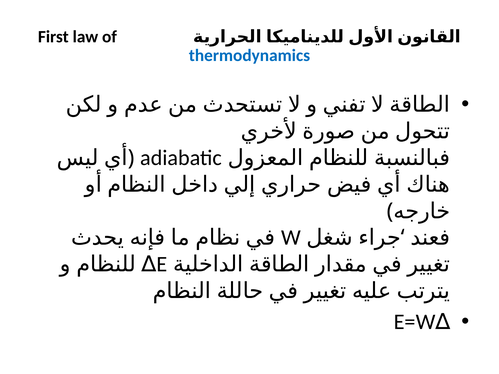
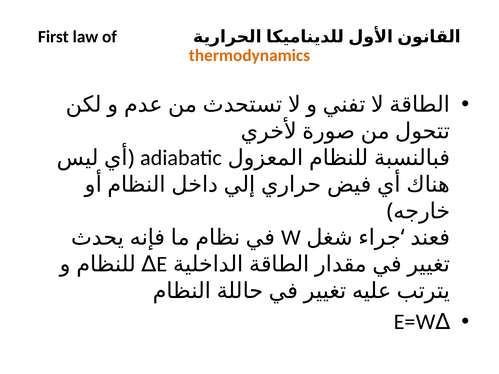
thermodynamics colour: blue -> orange (249, 55)
